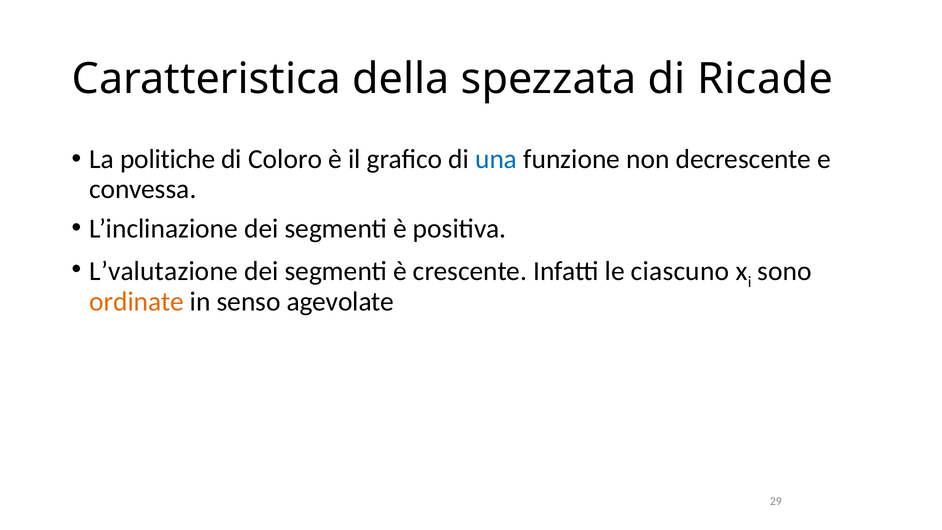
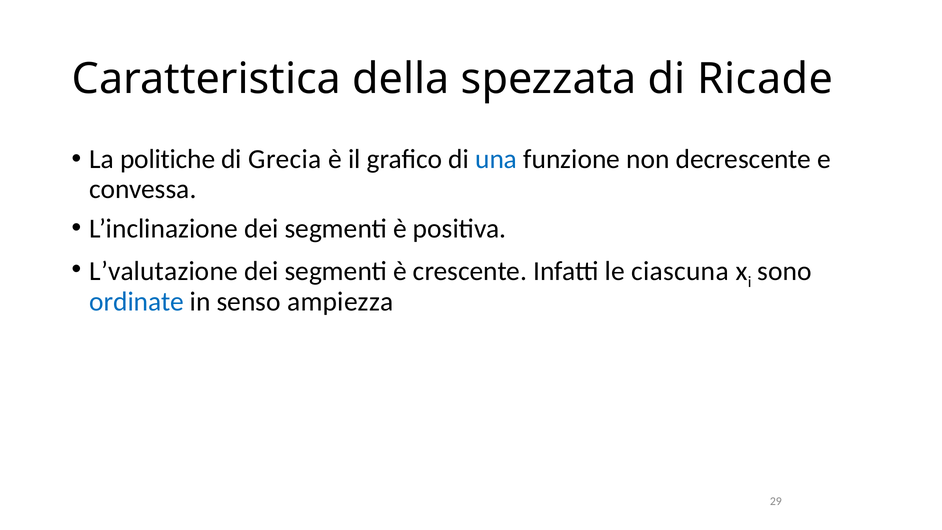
Coloro: Coloro -> Grecia (285, 159)
ciascuno: ciascuno -> ciascuna (680, 271)
ordinate colour: orange -> blue (137, 302)
agevolate: agevolate -> ampiezza (340, 302)
